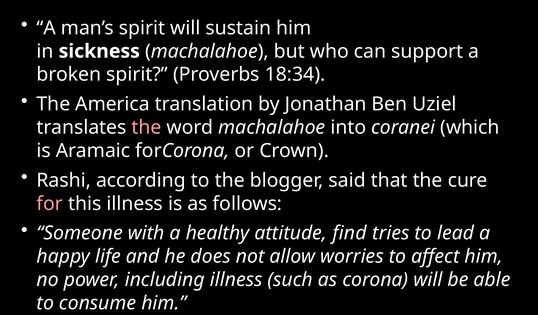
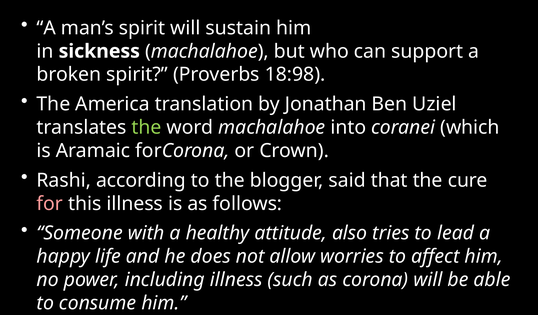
18:34: 18:34 -> 18:98 (295, 75)
the colour: pink -> light green (147, 128)
find: find -> also (350, 233)
